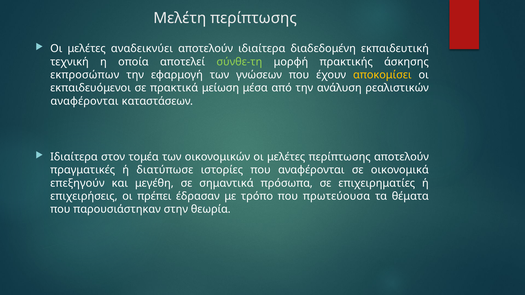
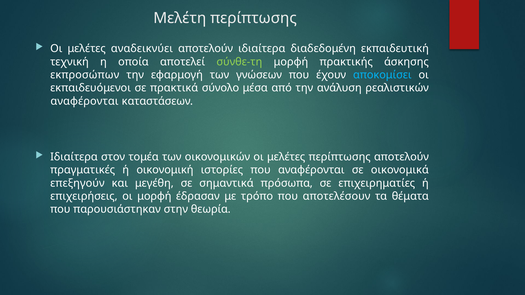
αποκομίσει colour: yellow -> light blue (382, 75)
μείωση: μείωση -> σύνολο (220, 88)
διατύπωσε: διατύπωσε -> οικονομική (165, 170)
οι πρέπει: πρέπει -> μορφή (154, 196)
πρωτεύουσα: πρωτεύουσα -> αποτελέσουν (337, 196)
